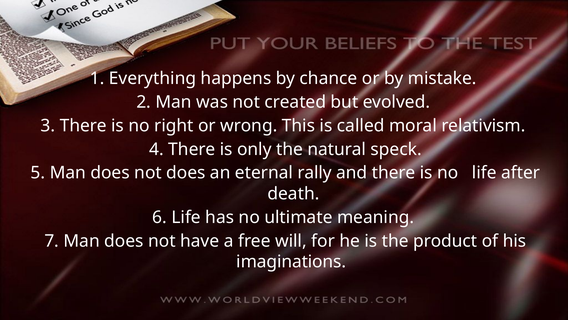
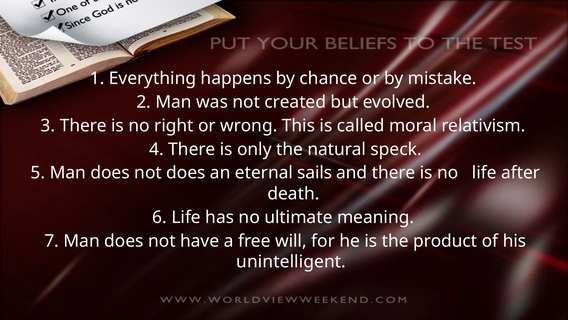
rally: rally -> sails (315, 173)
imaginations: imaginations -> unintelligent (291, 261)
